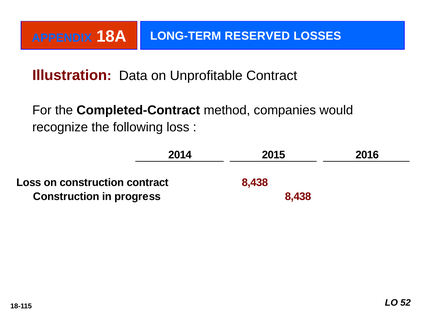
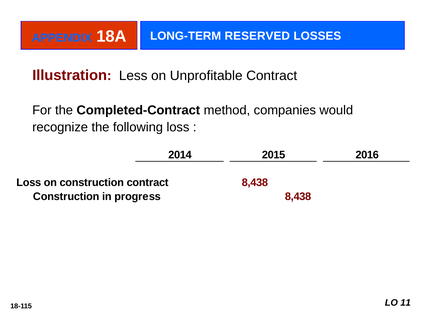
Data: Data -> Less (133, 76)
52: 52 -> 11 (406, 302)
